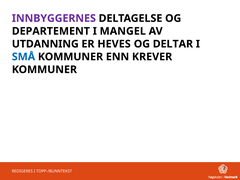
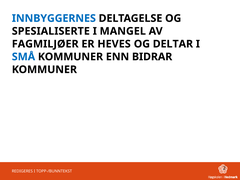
INNBYGGERNES colour: purple -> blue (54, 18)
DEPARTEMENT: DEPARTEMENT -> SPESIALISERTE (51, 31)
UTDANNING: UTDANNING -> FAGMILJØER (45, 44)
KREVER: KREVER -> BIDRAR (152, 57)
